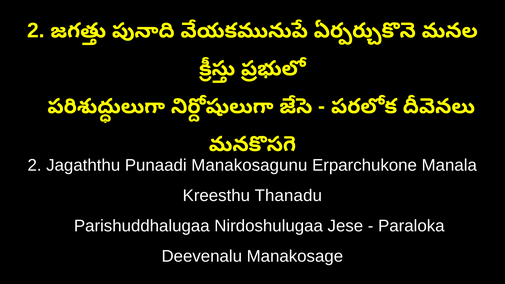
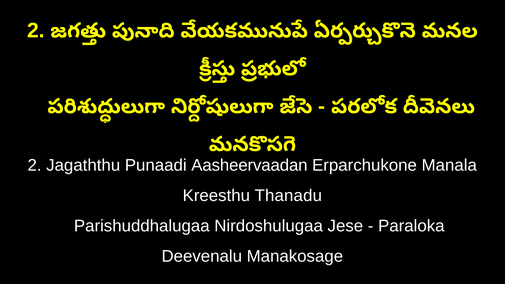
Manakosagunu: Manakosagunu -> Aasheervaadan (249, 165)
